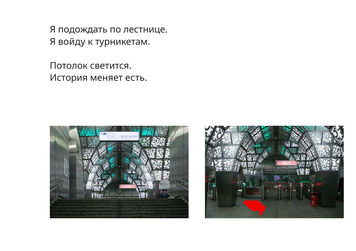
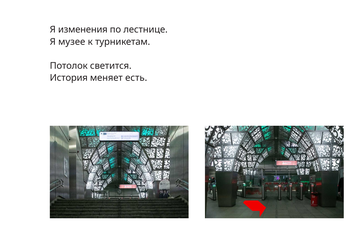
подождать: подождать -> изменения (83, 30)
войду: войду -> музее (72, 42)
